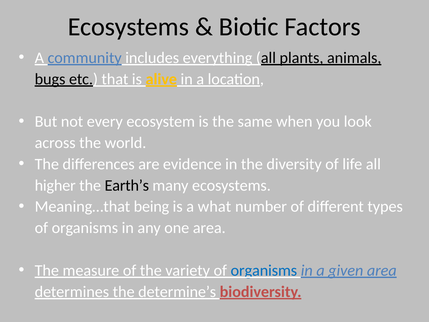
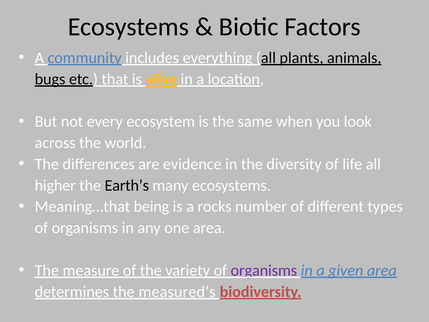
what: what -> rocks (215, 206)
organisms colour: blue -> purple (264, 270)
determine’s: determine’s -> measured’s (177, 291)
